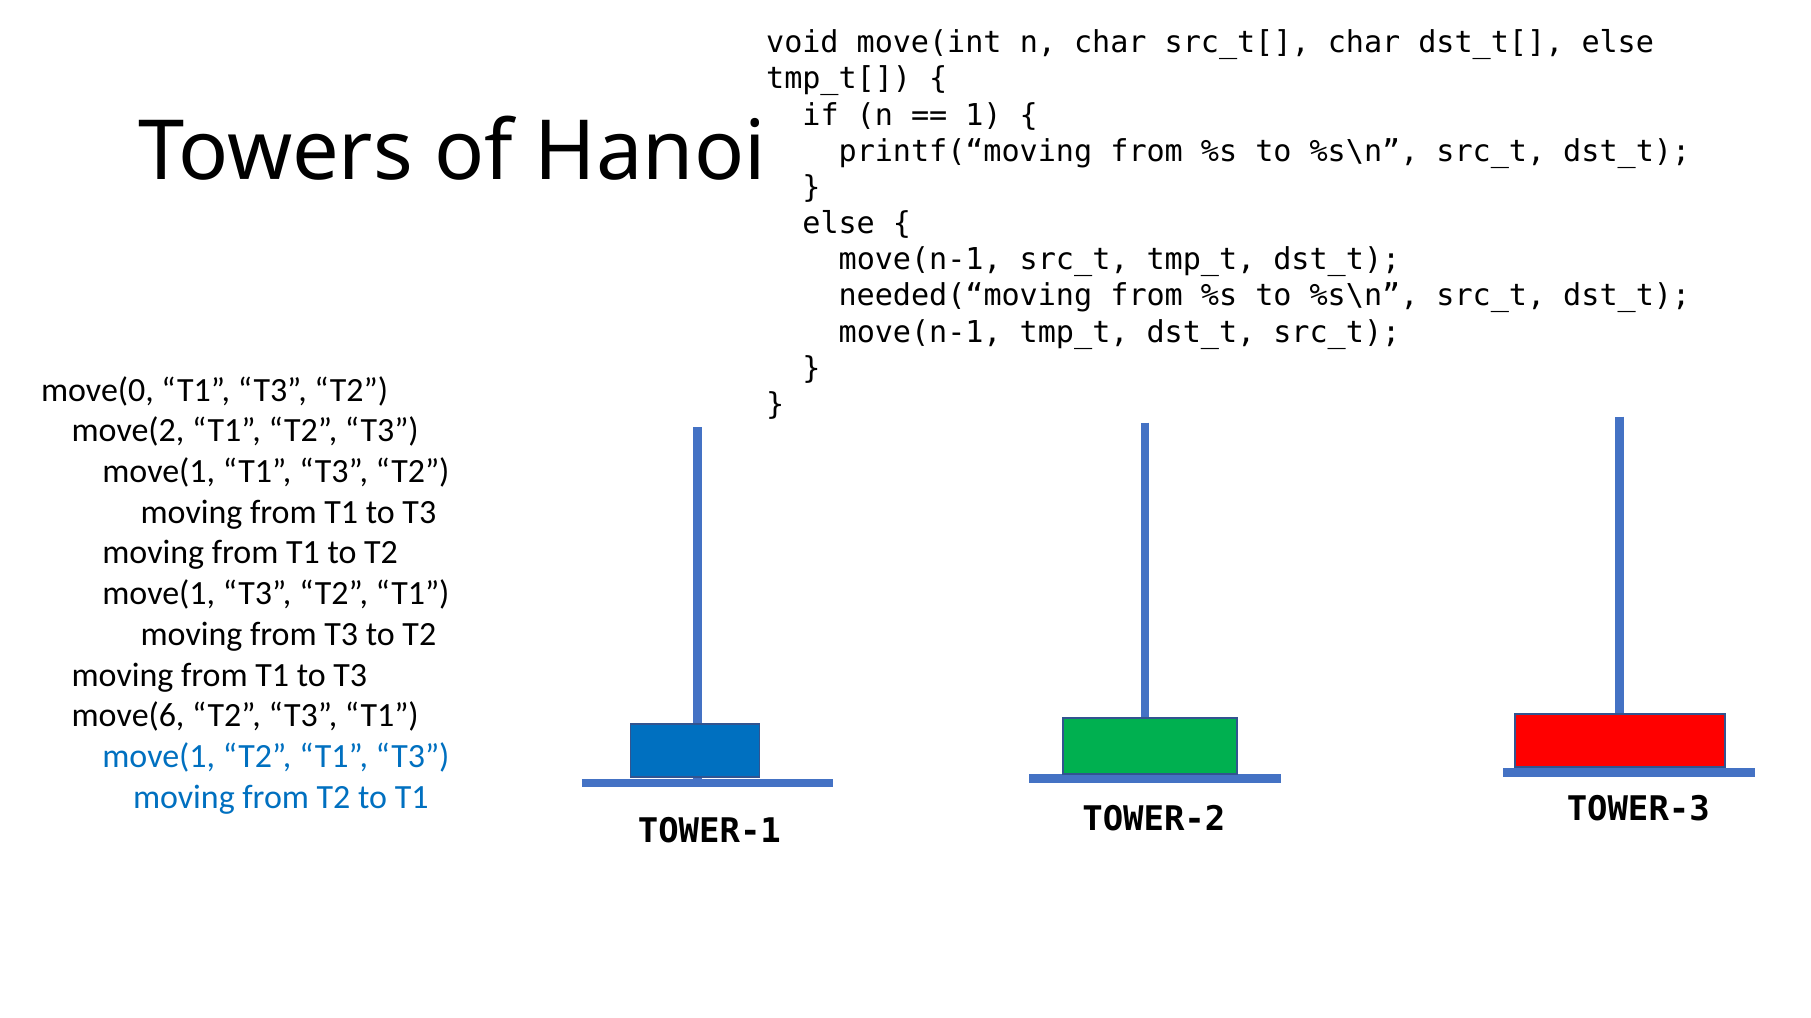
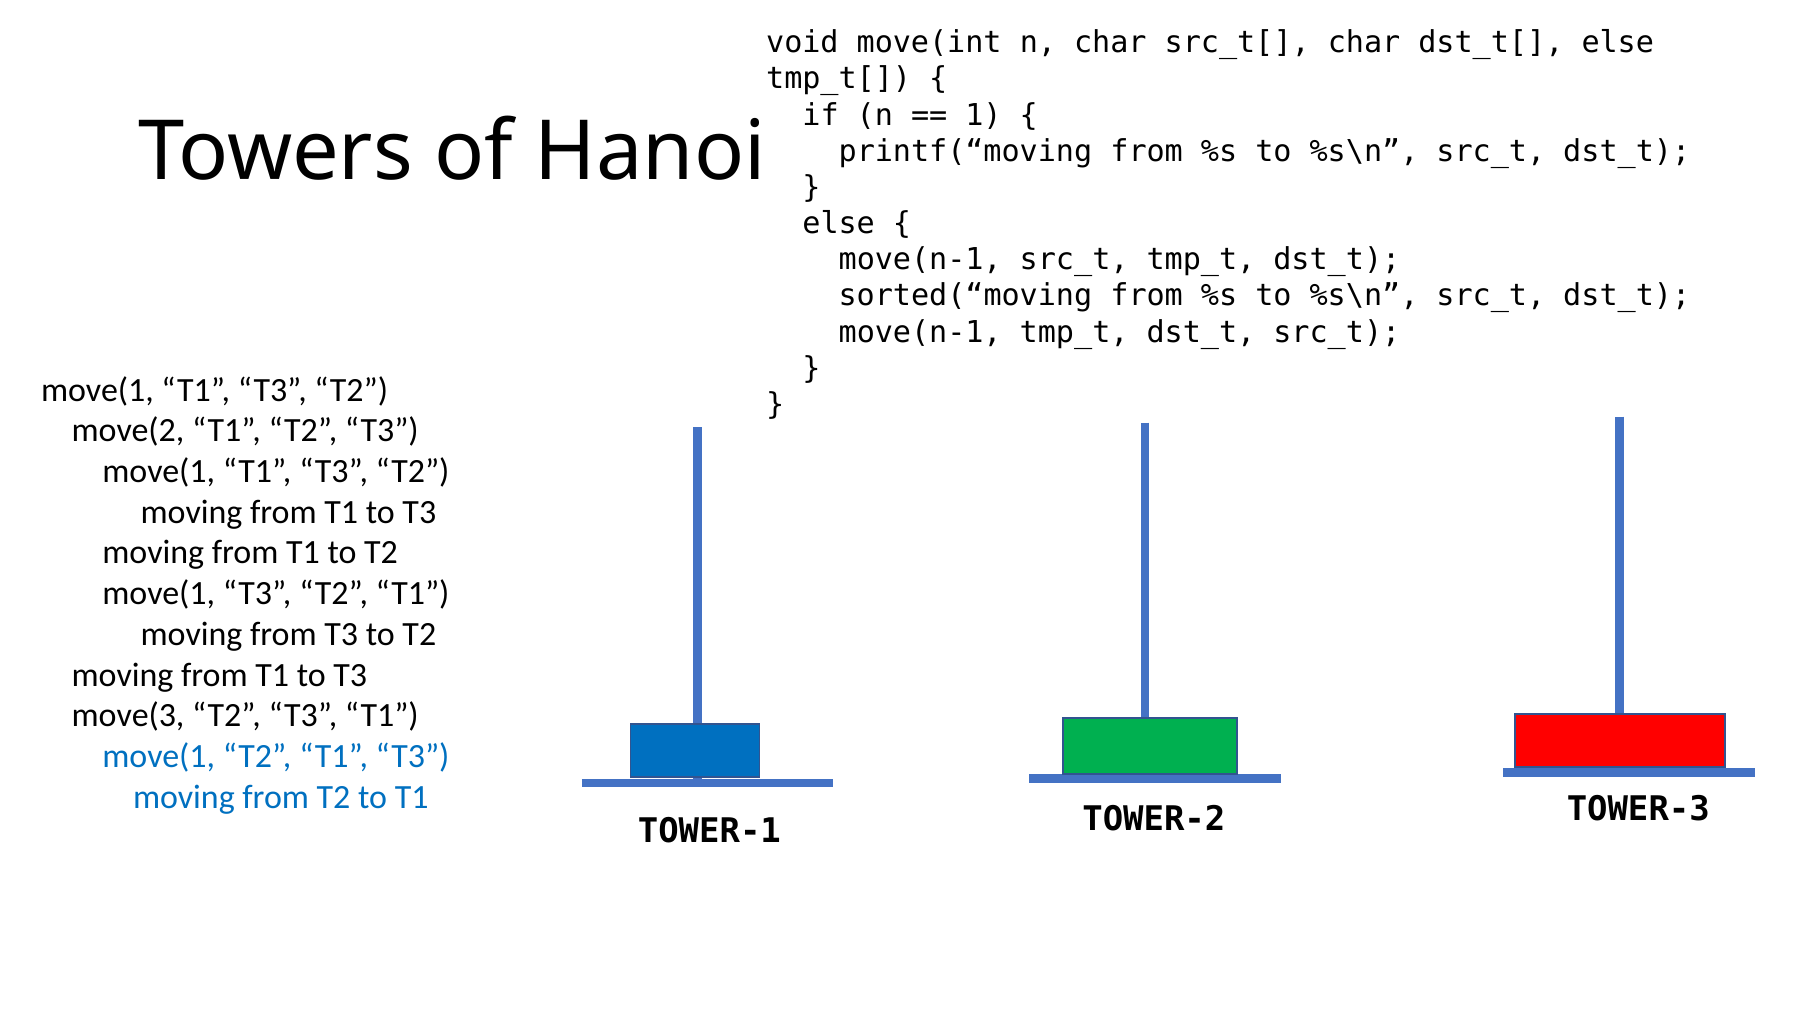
needed(“moving: needed(“moving -> sorted(“moving (965, 296)
move(0: move(0 -> move(1 (97, 390)
move(6: move(6 -> move(3 (128, 716)
